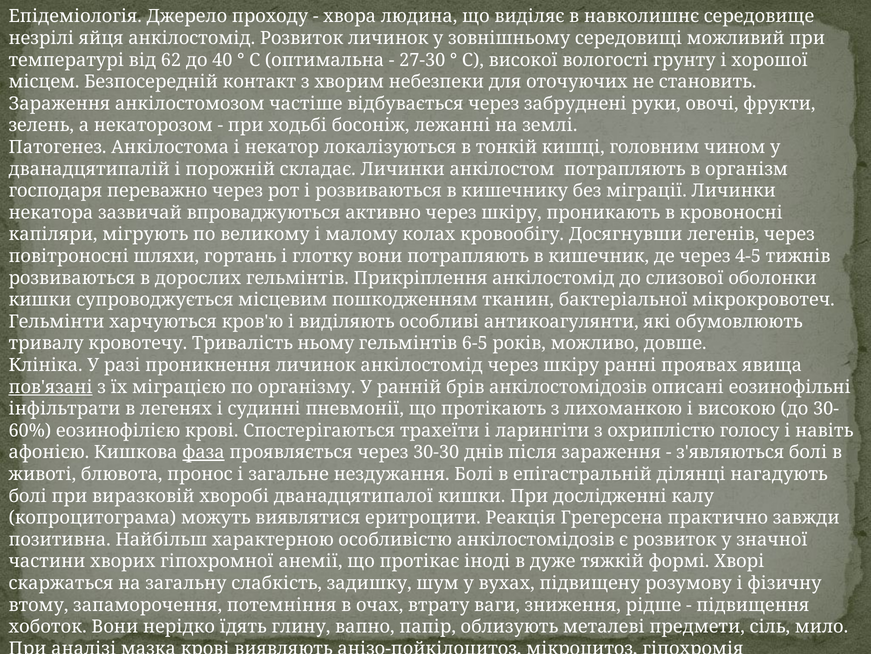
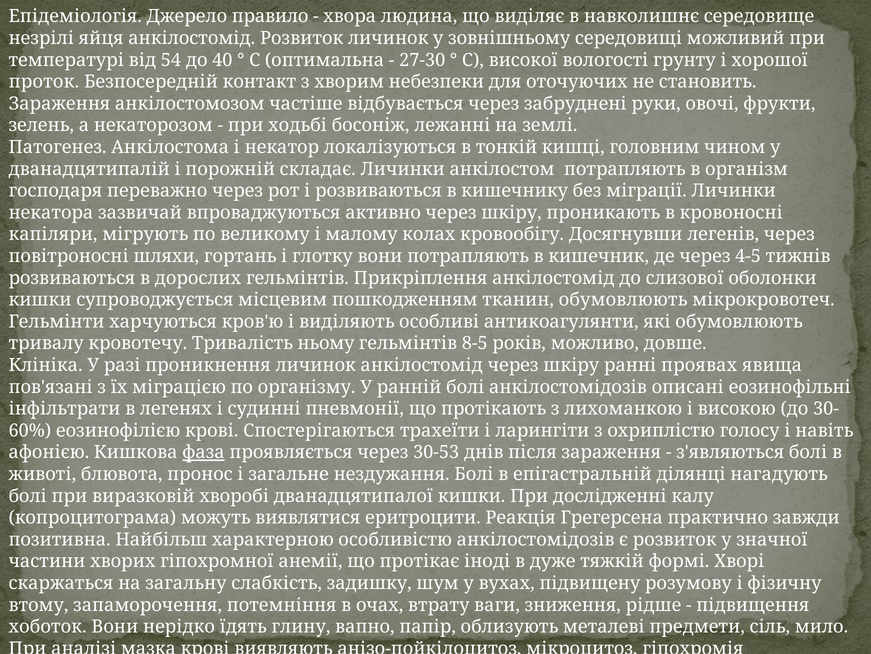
проходу: проходу -> правило (270, 16)
62: 62 -> 54 (171, 60)
місцем: місцем -> проток (44, 82)
тканин бактеріальної: бактеріальної -> обумовлюють (623, 300)
6-5: 6-5 -> 8-5 (475, 343)
пов'язані underline: present -> none (51, 387)
ранній брів: брів -> болі (465, 387)
30-30: 30-30 -> 30-53 (436, 452)
